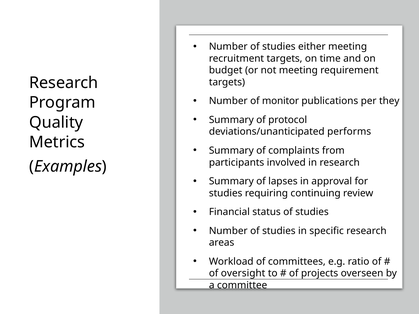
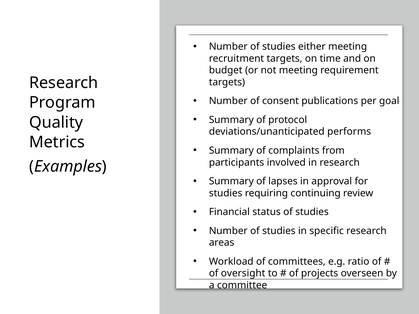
monitor: monitor -> consent (281, 101)
they: they -> goal (389, 101)
